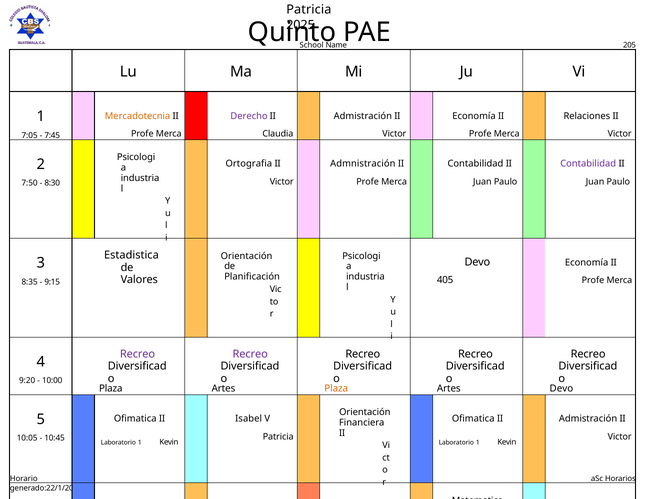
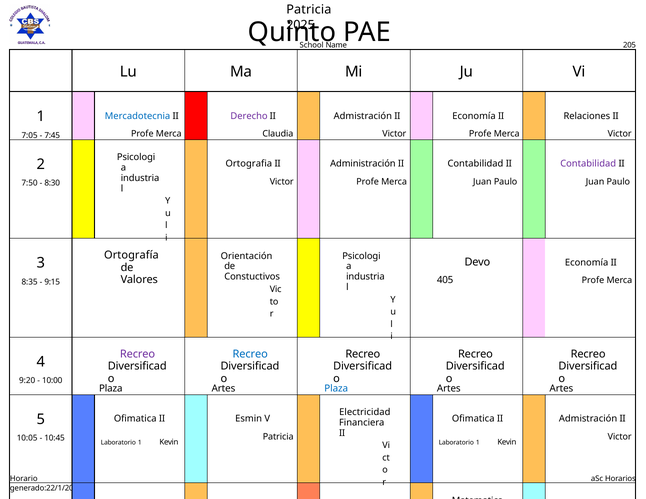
Mercadotecnia colour: orange -> blue (138, 116)
Admnistración: Admnistración -> Administración (363, 164)
Estadistica: Estadistica -> Ortografía (131, 255)
Planificación: Planificación -> Constuctivos (252, 277)
Recreo colour: purple -> blue (250, 354)
Plaza colour: orange -> blue (336, 389)
Devo: Devo -> Artes (561, 389)
Orientación: Orientación -> Electricidad (365, 412)
Isabel: Isabel -> Esmin (249, 419)
